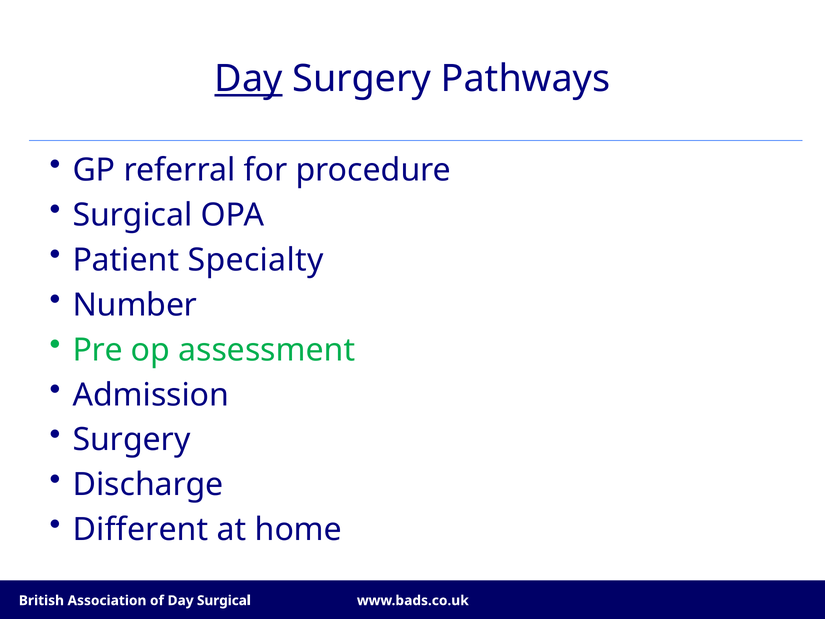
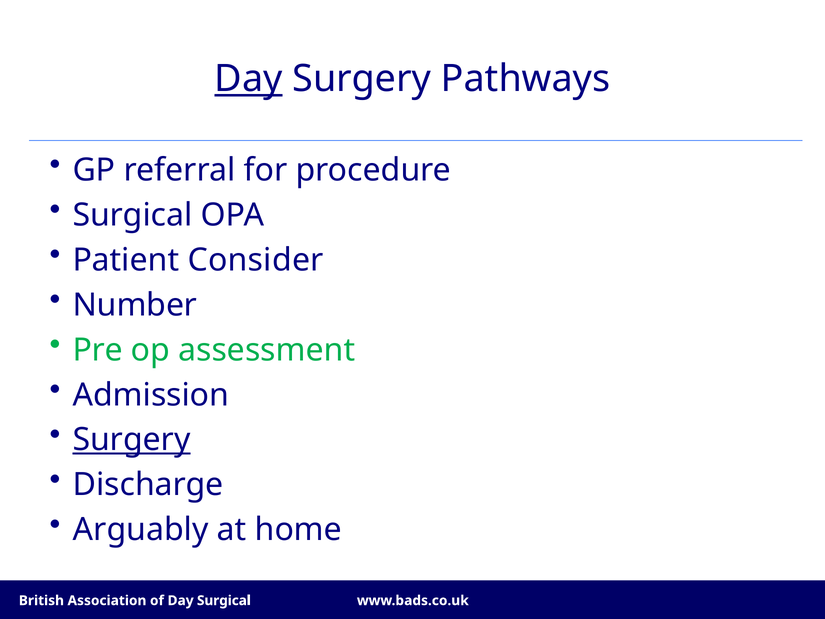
Specialty: Specialty -> Consider (256, 260)
Surgery underline: none -> present (132, 440)
Different: Different -> Arguably (141, 530)
